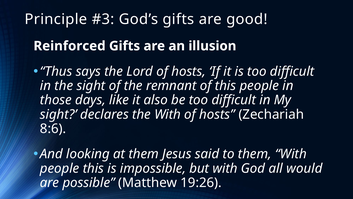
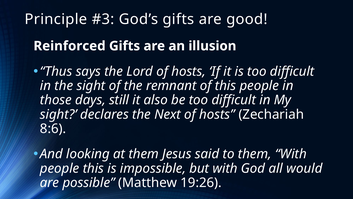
like: like -> still (119, 100)
the With: With -> Next (168, 114)
